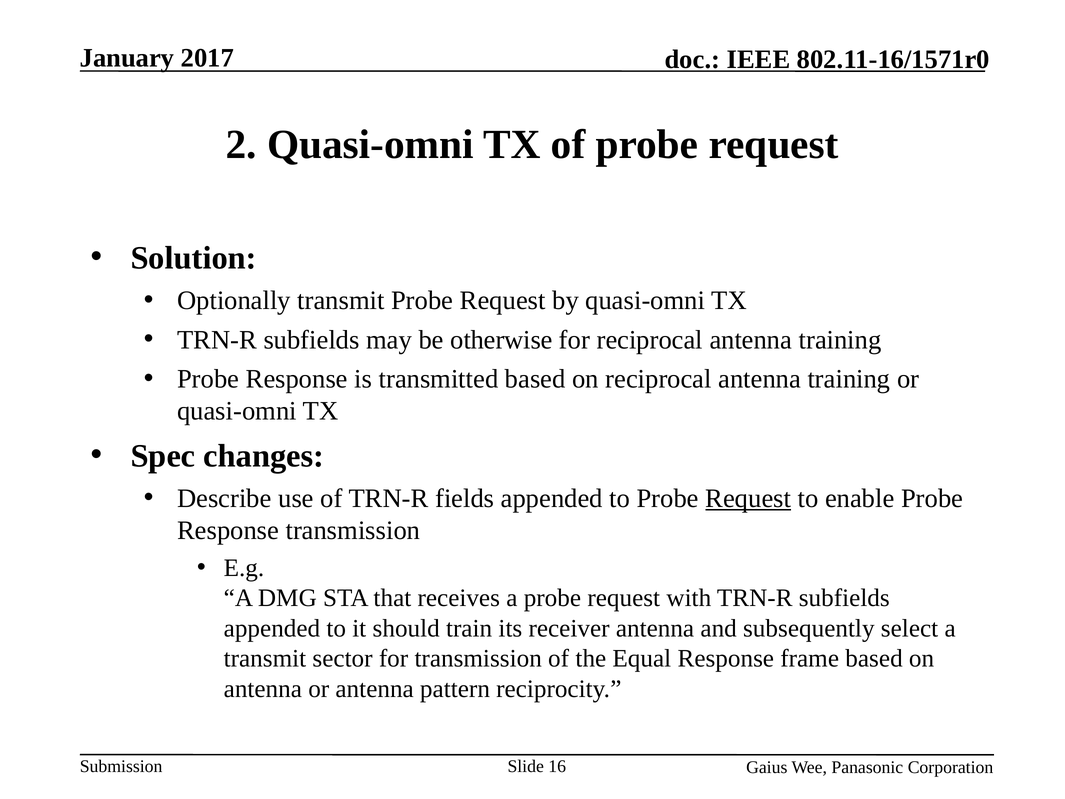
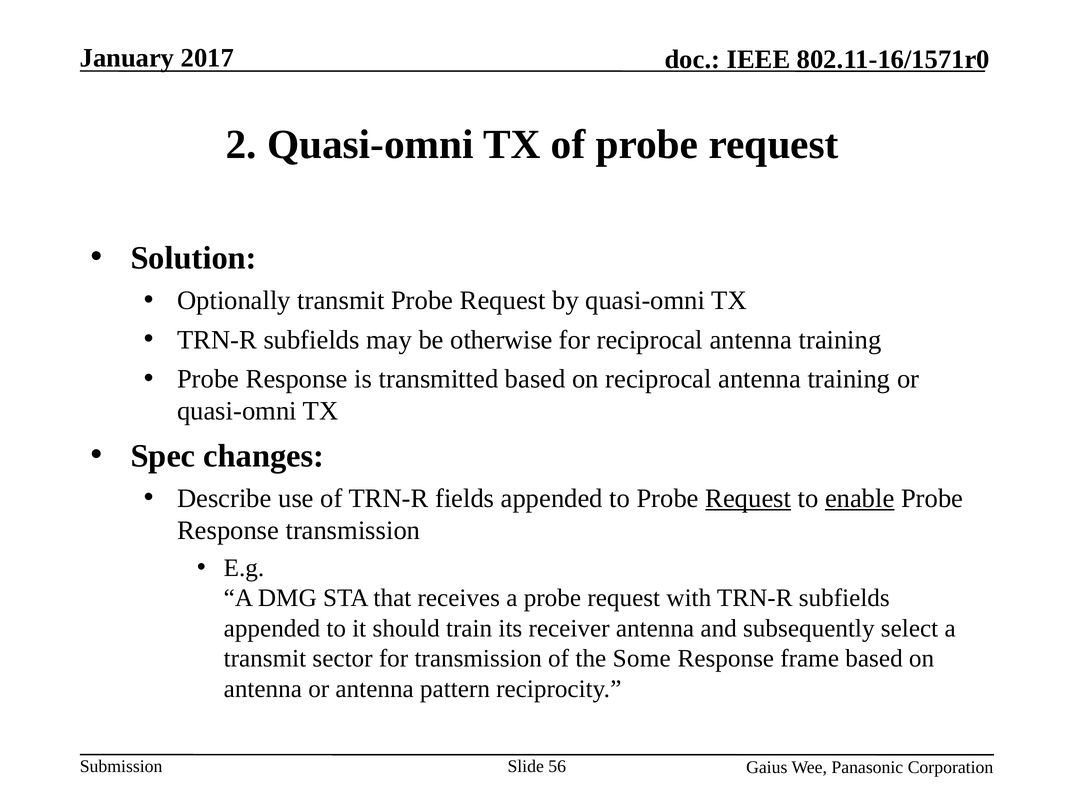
enable underline: none -> present (860, 498)
Equal: Equal -> Some (642, 658)
16: 16 -> 56 (557, 766)
